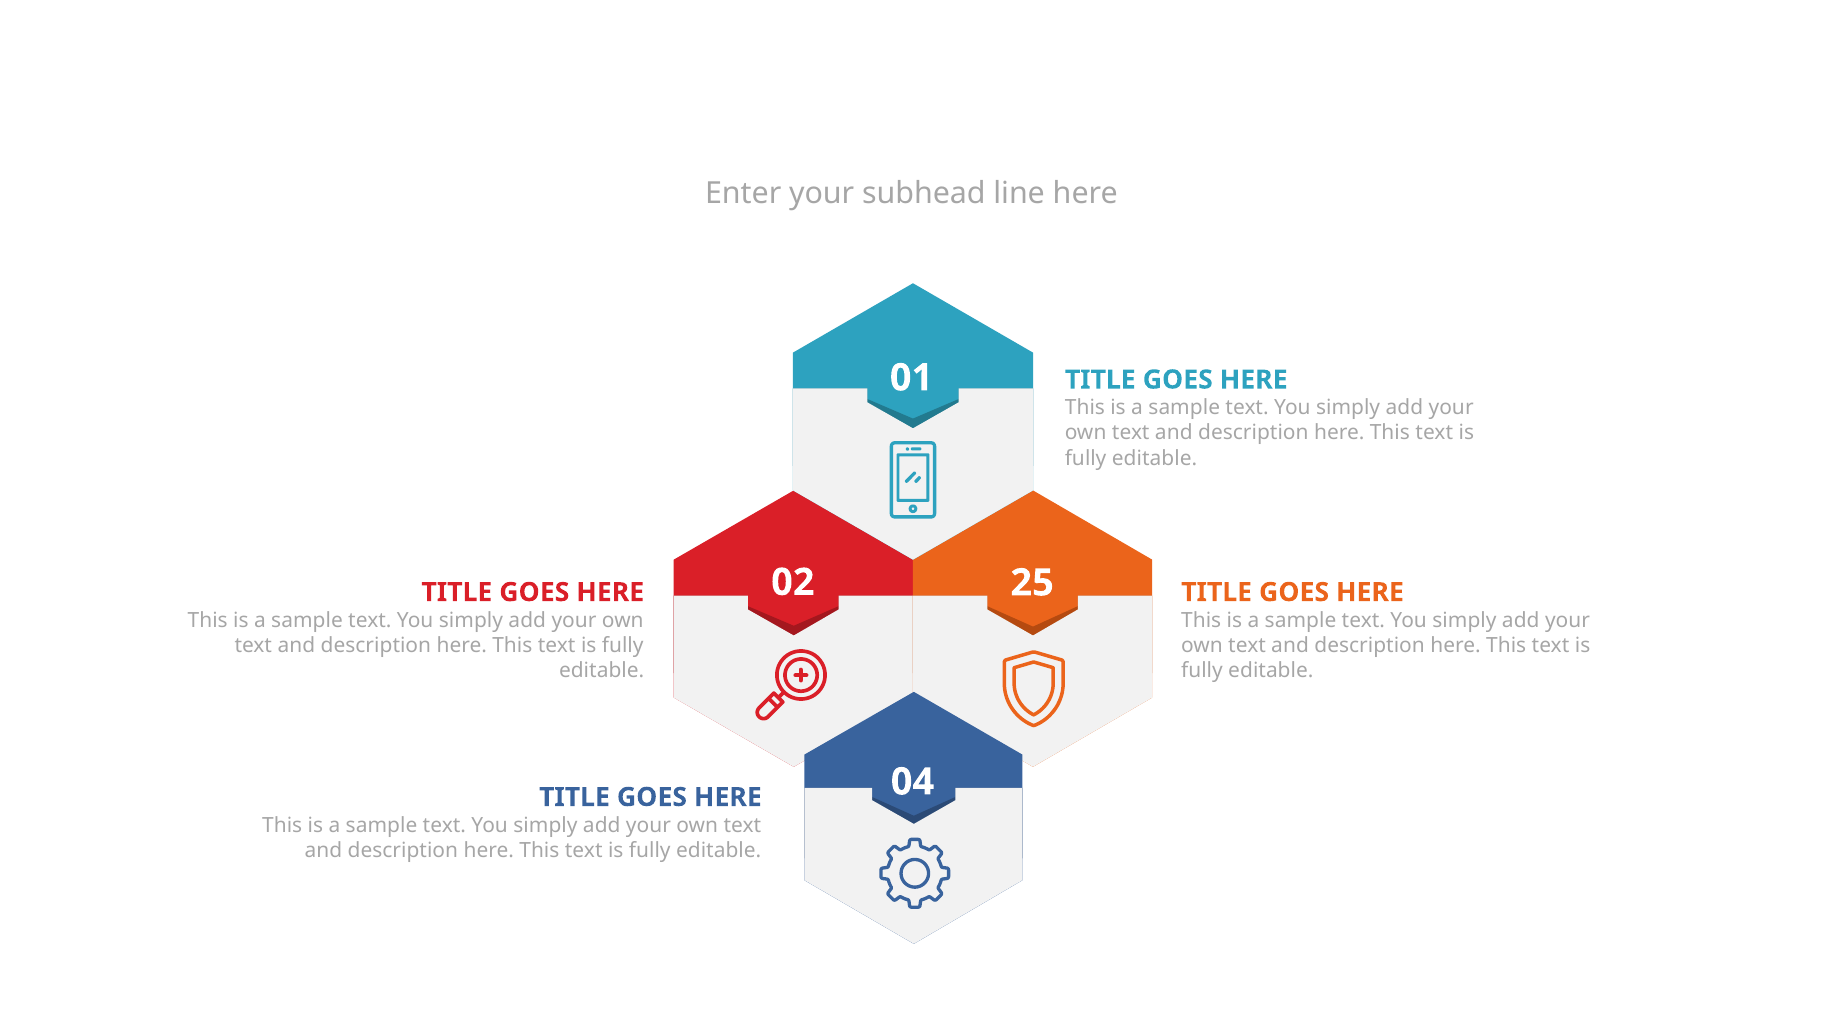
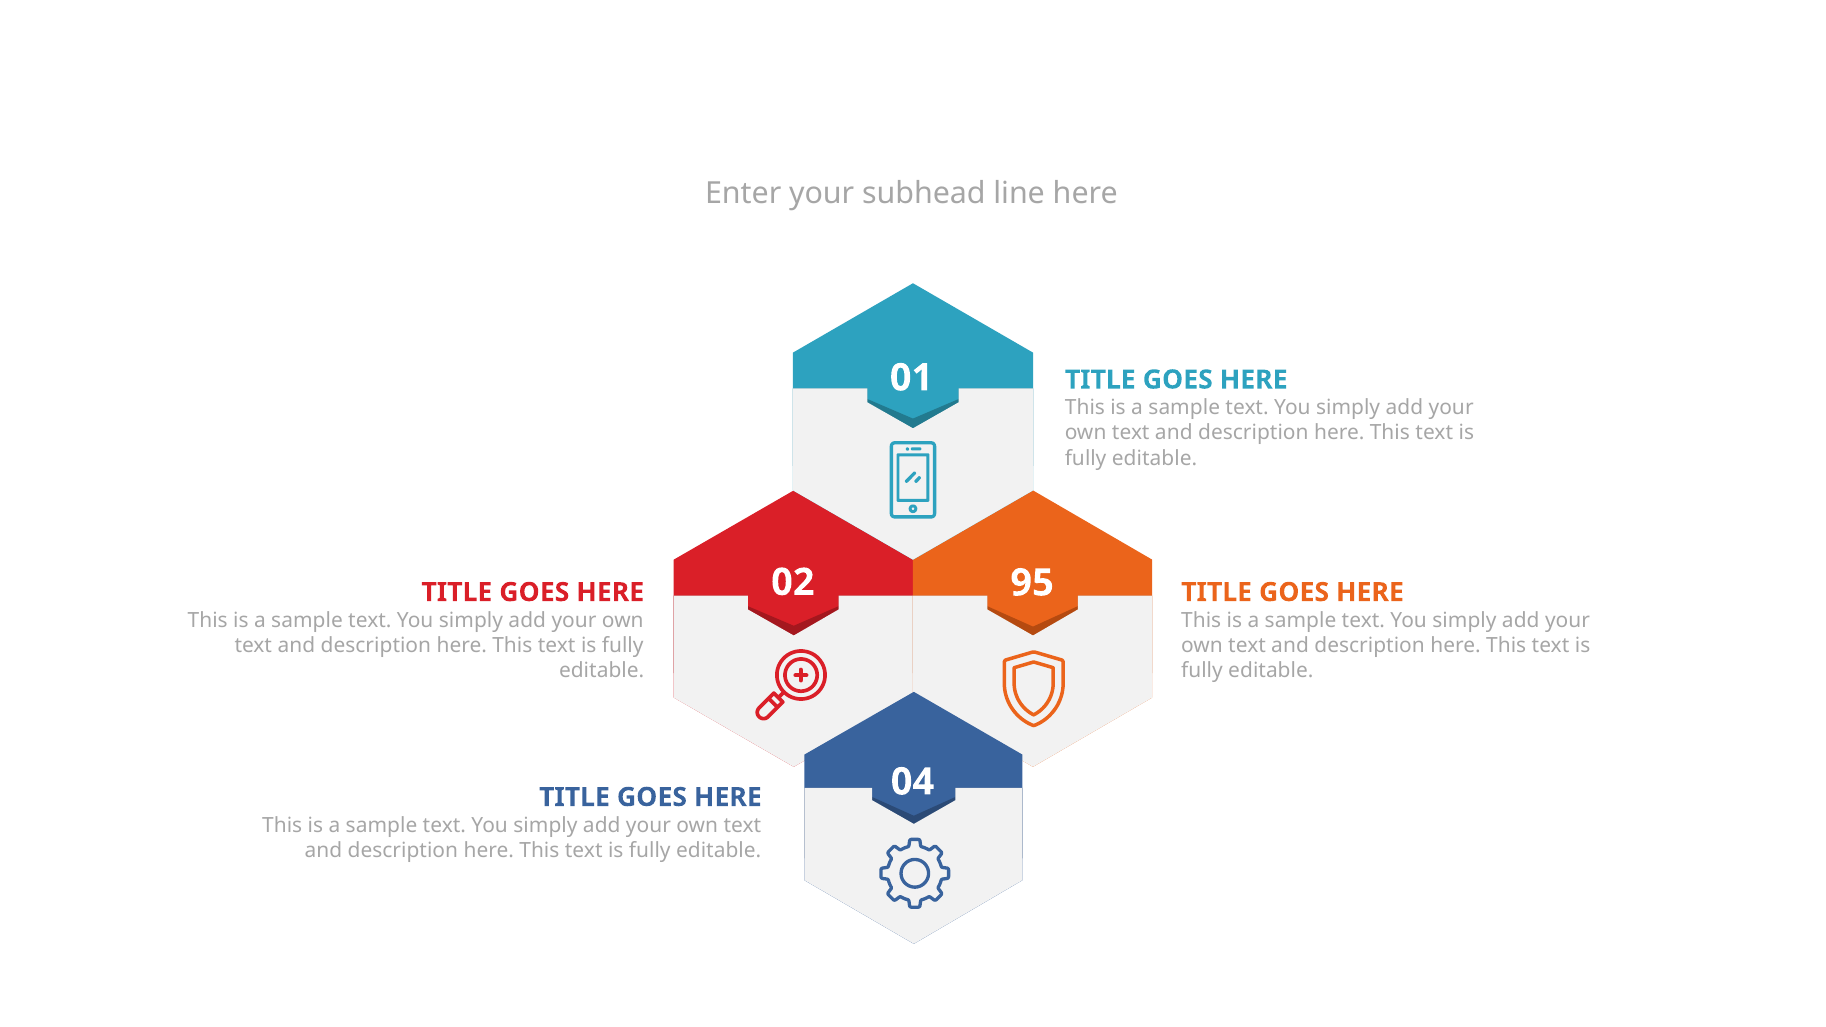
25: 25 -> 95 (1032, 583)
